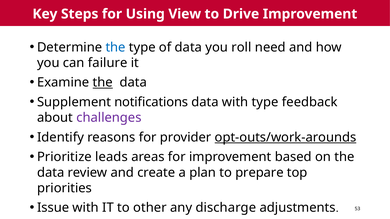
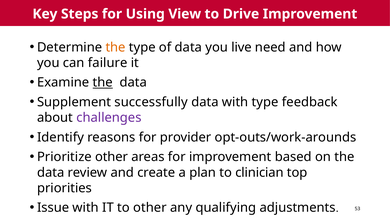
the colour: blue -> orange (116, 47)
roll: roll -> live (242, 47)
notifications: notifications -> successfully (151, 102)
opt-outs/work-arounds underline: present -> none (285, 138)
Prioritize leads: leads -> other (112, 157)
prepare: prepare -> clinician (259, 173)
discharge: discharge -> qualifying (226, 208)
